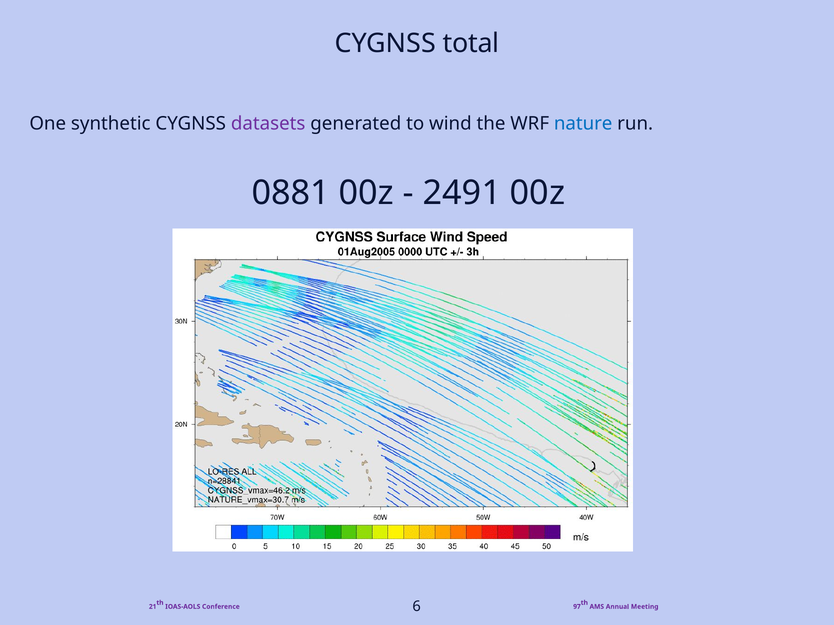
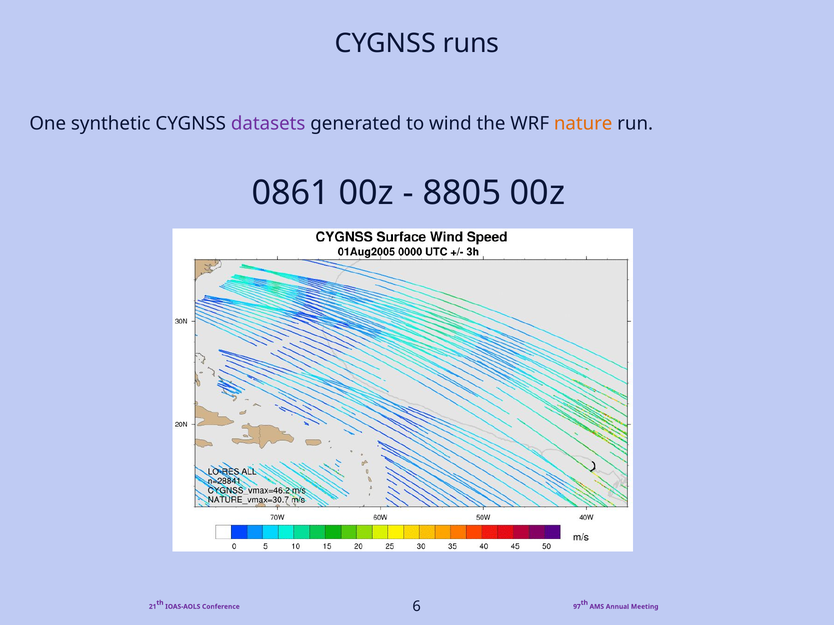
total: total -> runs (471, 43)
nature colour: blue -> orange (583, 123)
0881: 0881 -> 0861 (291, 193)
2491: 2491 -> 8805 (462, 193)
